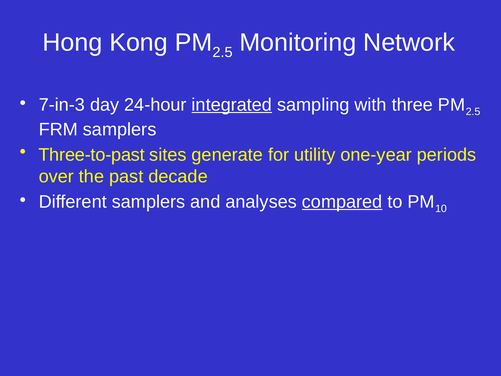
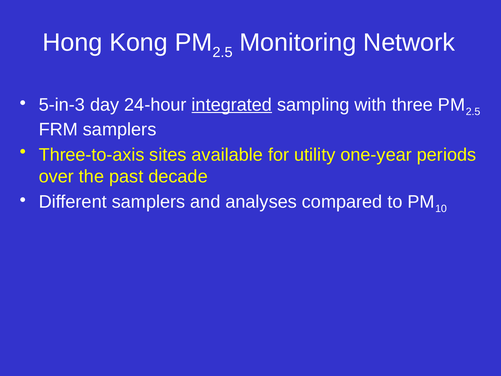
7-in-3: 7-in-3 -> 5-in-3 (62, 105)
Three-to-past: Three-to-past -> Three-to-axis (92, 155)
generate: generate -> available (227, 155)
compared underline: present -> none (342, 202)
